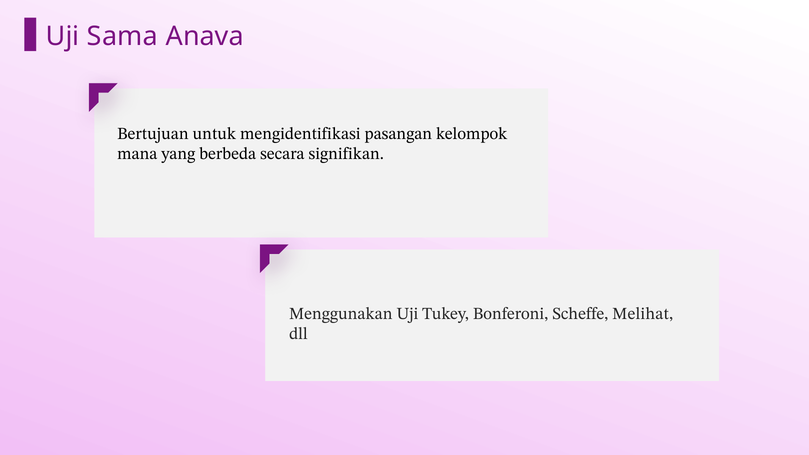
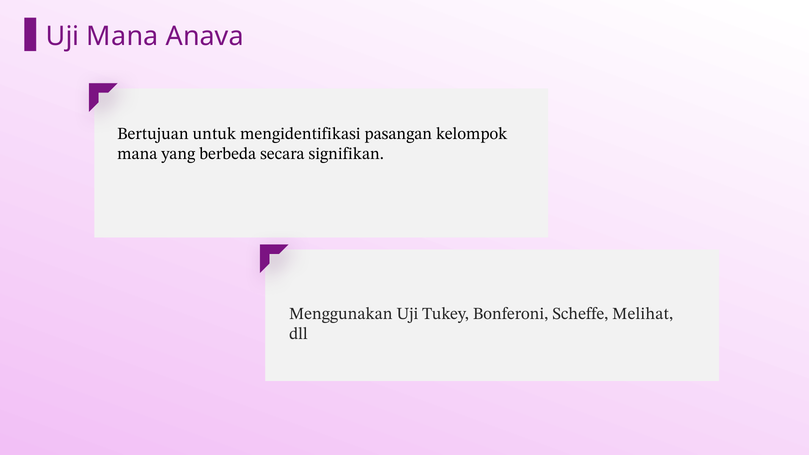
Uji Sama: Sama -> Mana (122, 36)
